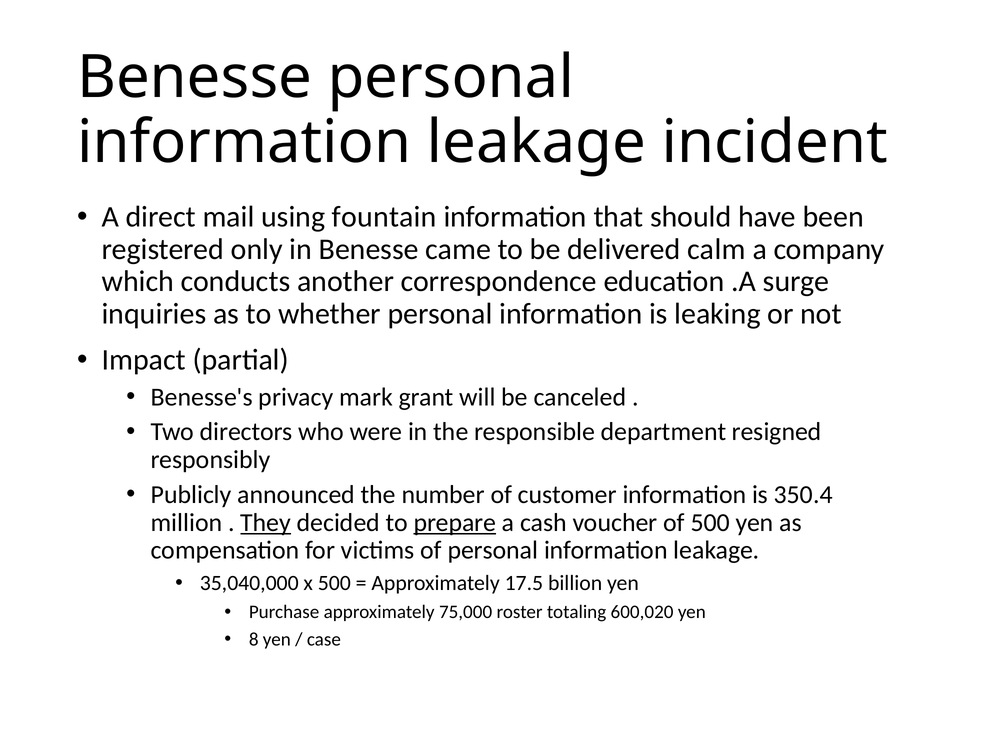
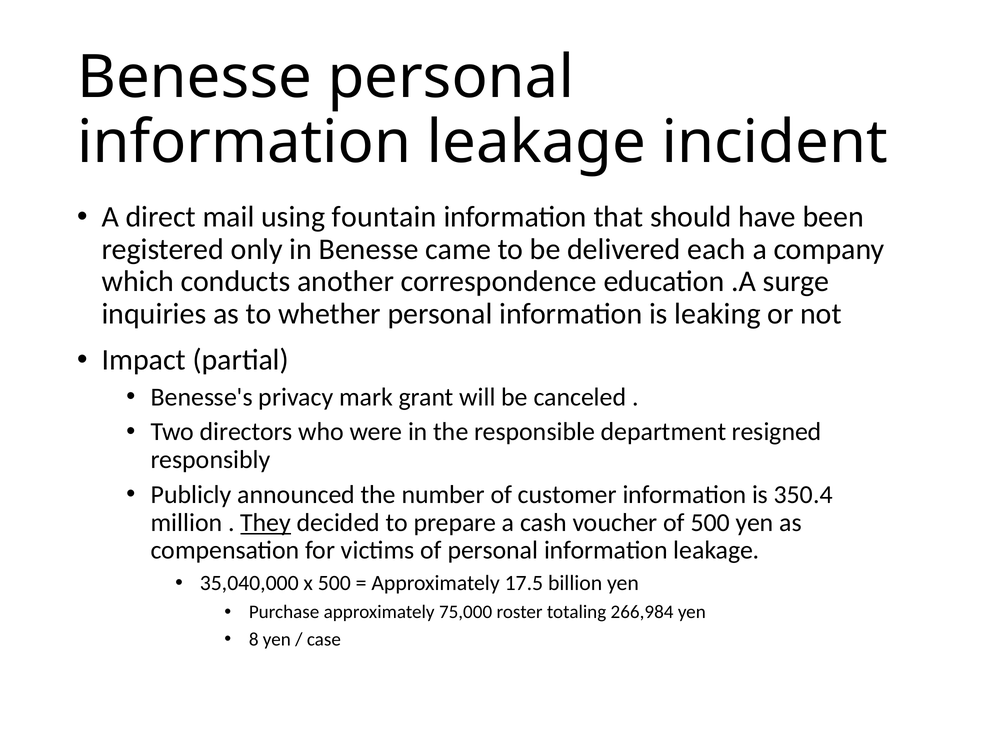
calm: calm -> each (716, 249)
prepare underline: present -> none (455, 522)
600,020: 600,020 -> 266,984 (642, 612)
